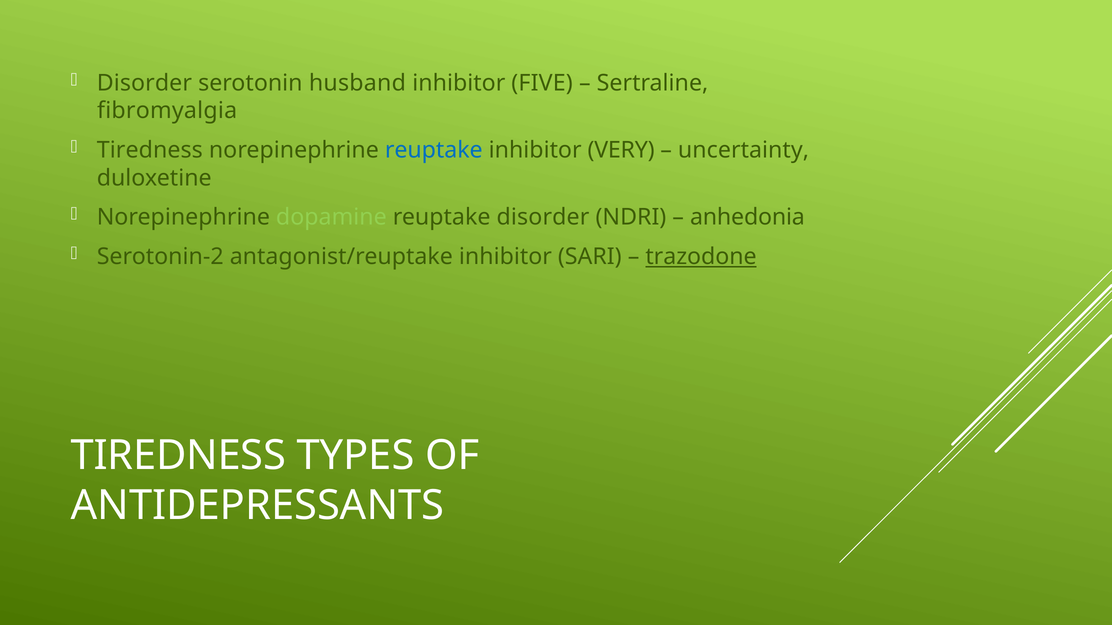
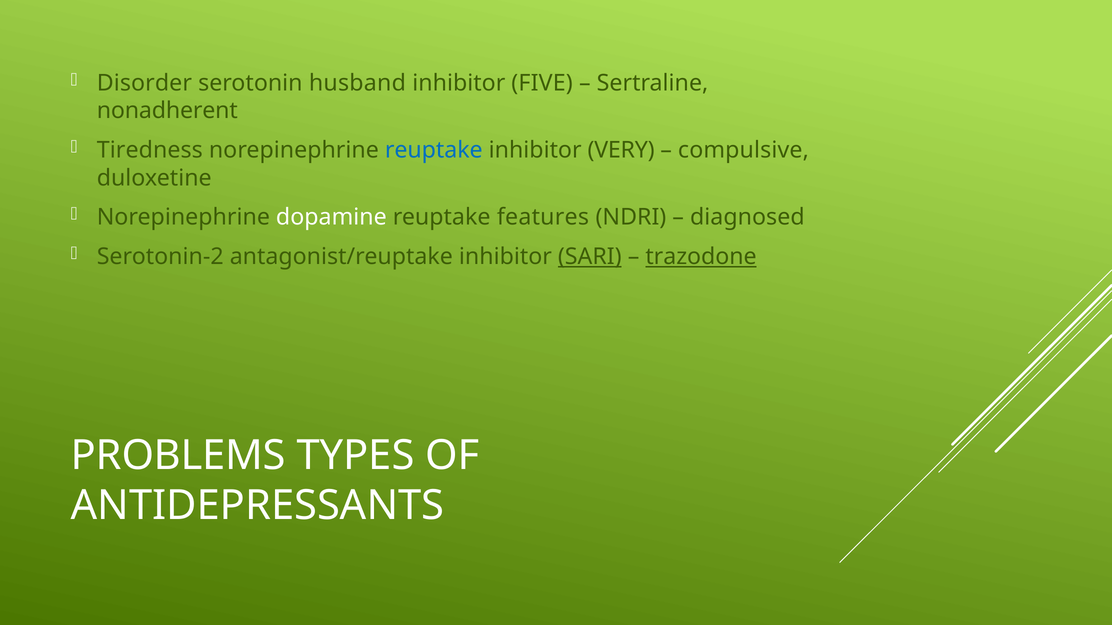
fibromyalgia: fibromyalgia -> nonadherent (167, 111)
uncertainty: uncertainty -> compulsive (743, 150)
dopamine colour: light green -> white (331, 217)
reuptake disorder: disorder -> features (543, 217)
anhedonia: anhedonia -> diagnosed (747, 217)
SARI underline: none -> present (590, 257)
TIREDNESS: TIREDNESS -> PROBLEMS (178, 456)
